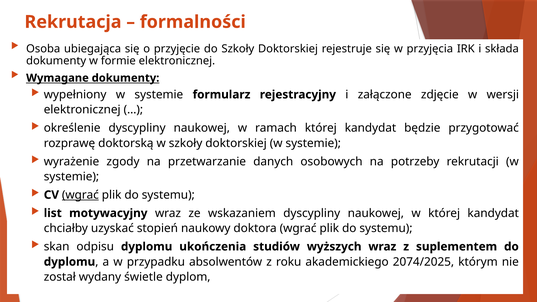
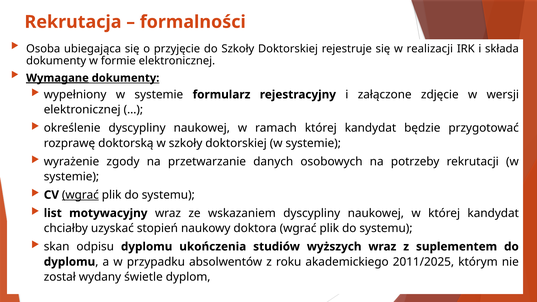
przyjęcia: przyjęcia -> realizacji (430, 49)
Wymagane underline: none -> present (57, 78)
2074/2025: 2074/2025 -> 2011/2025 (423, 262)
